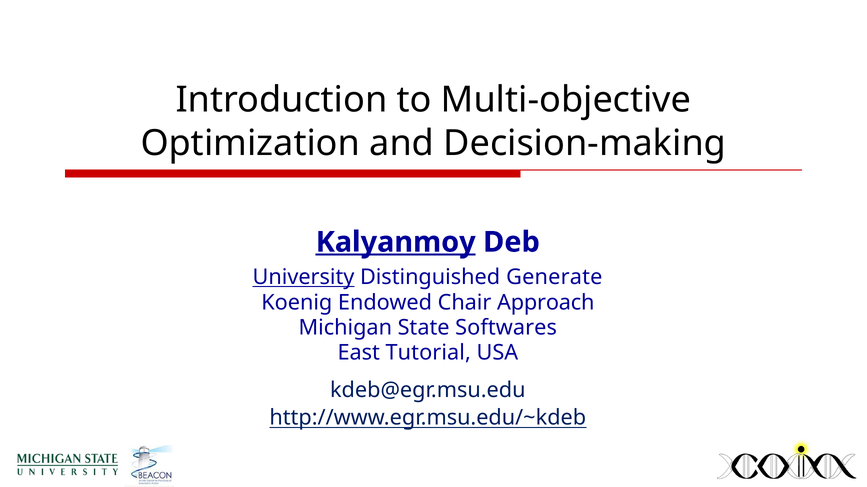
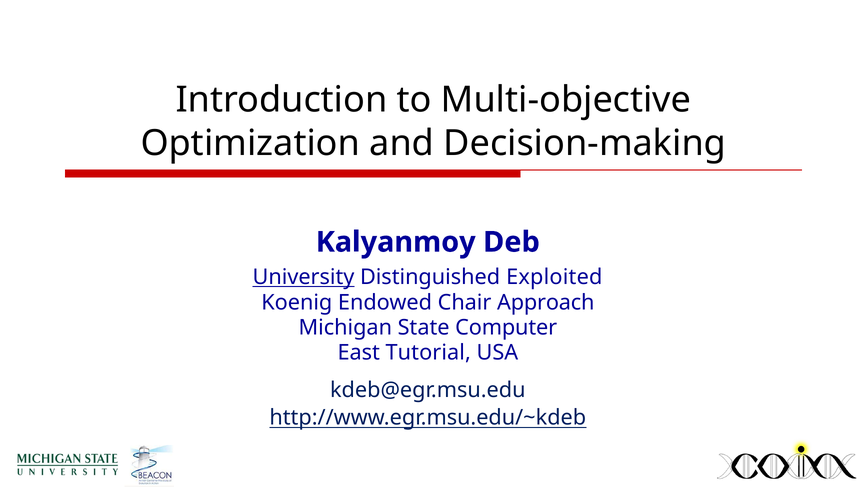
Kalyanmoy underline: present -> none (396, 242)
Generate: Generate -> Exploited (554, 278)
Softwares: Softwares -> Computer (506, 328)
